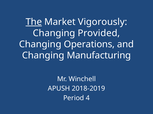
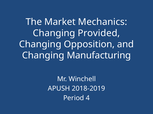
The underline: present -> none (34, 22)
Vigorously: Vigorously -> Mechanics (103, 22)
Operations: Operations -> Opposition (89, 45)
